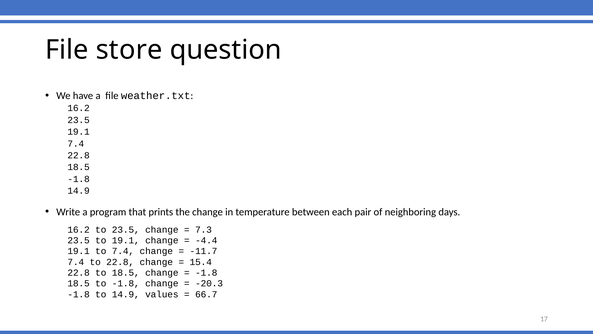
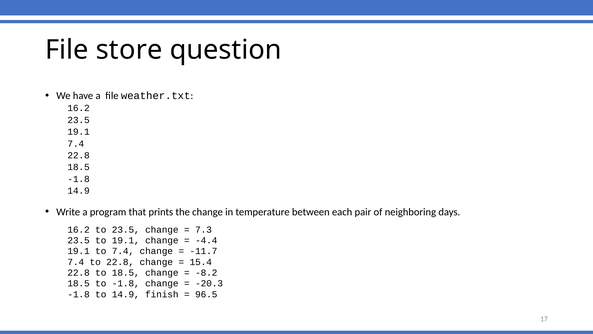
-1.8: -1.8 -> -8.2 (206, 272)
values: values -> finish (162, 294)
66.7: 66.7 -> 96.5 (206, 294)
